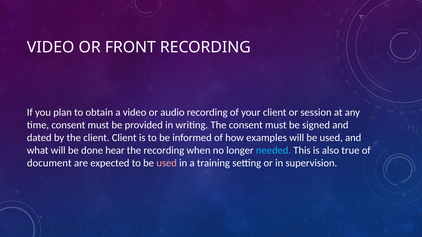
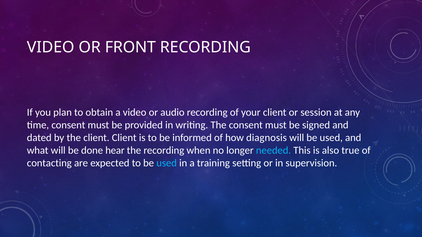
examples: examples -> diagnosis (267, 138)
document: document -> contacting (49, 163)
used colour: pink -> light blue (167, 163)
